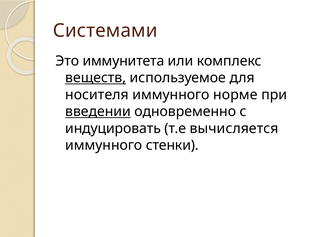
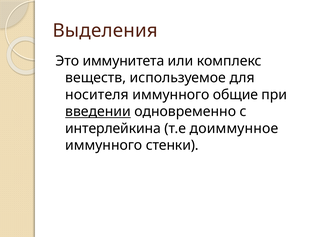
Системами: Системами -> Выделения (105, 30)
веществ underline: present -> none (96, 78)
норме: норме -> общие (236, 94)
индуцировать: индуцировать -> интерлейкина (113, 128)
вычисляется: вычисляется -> доиммунное (234, 128)
